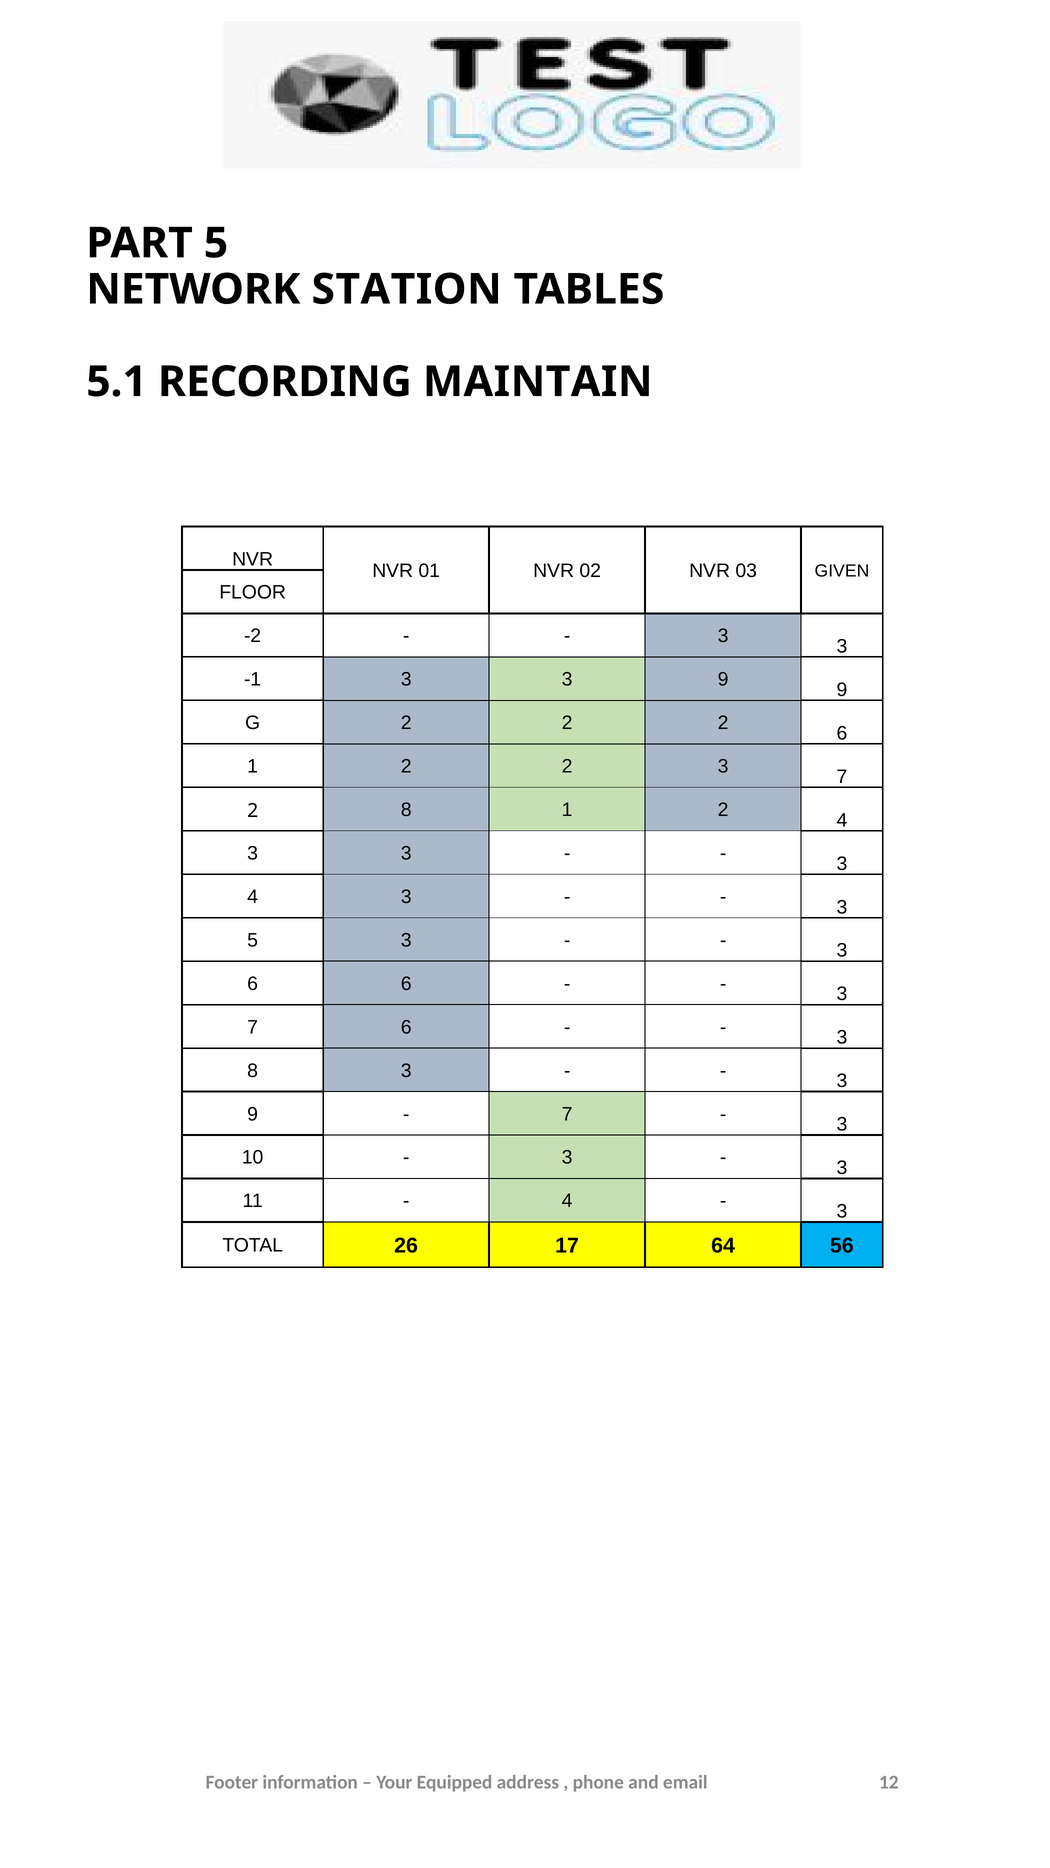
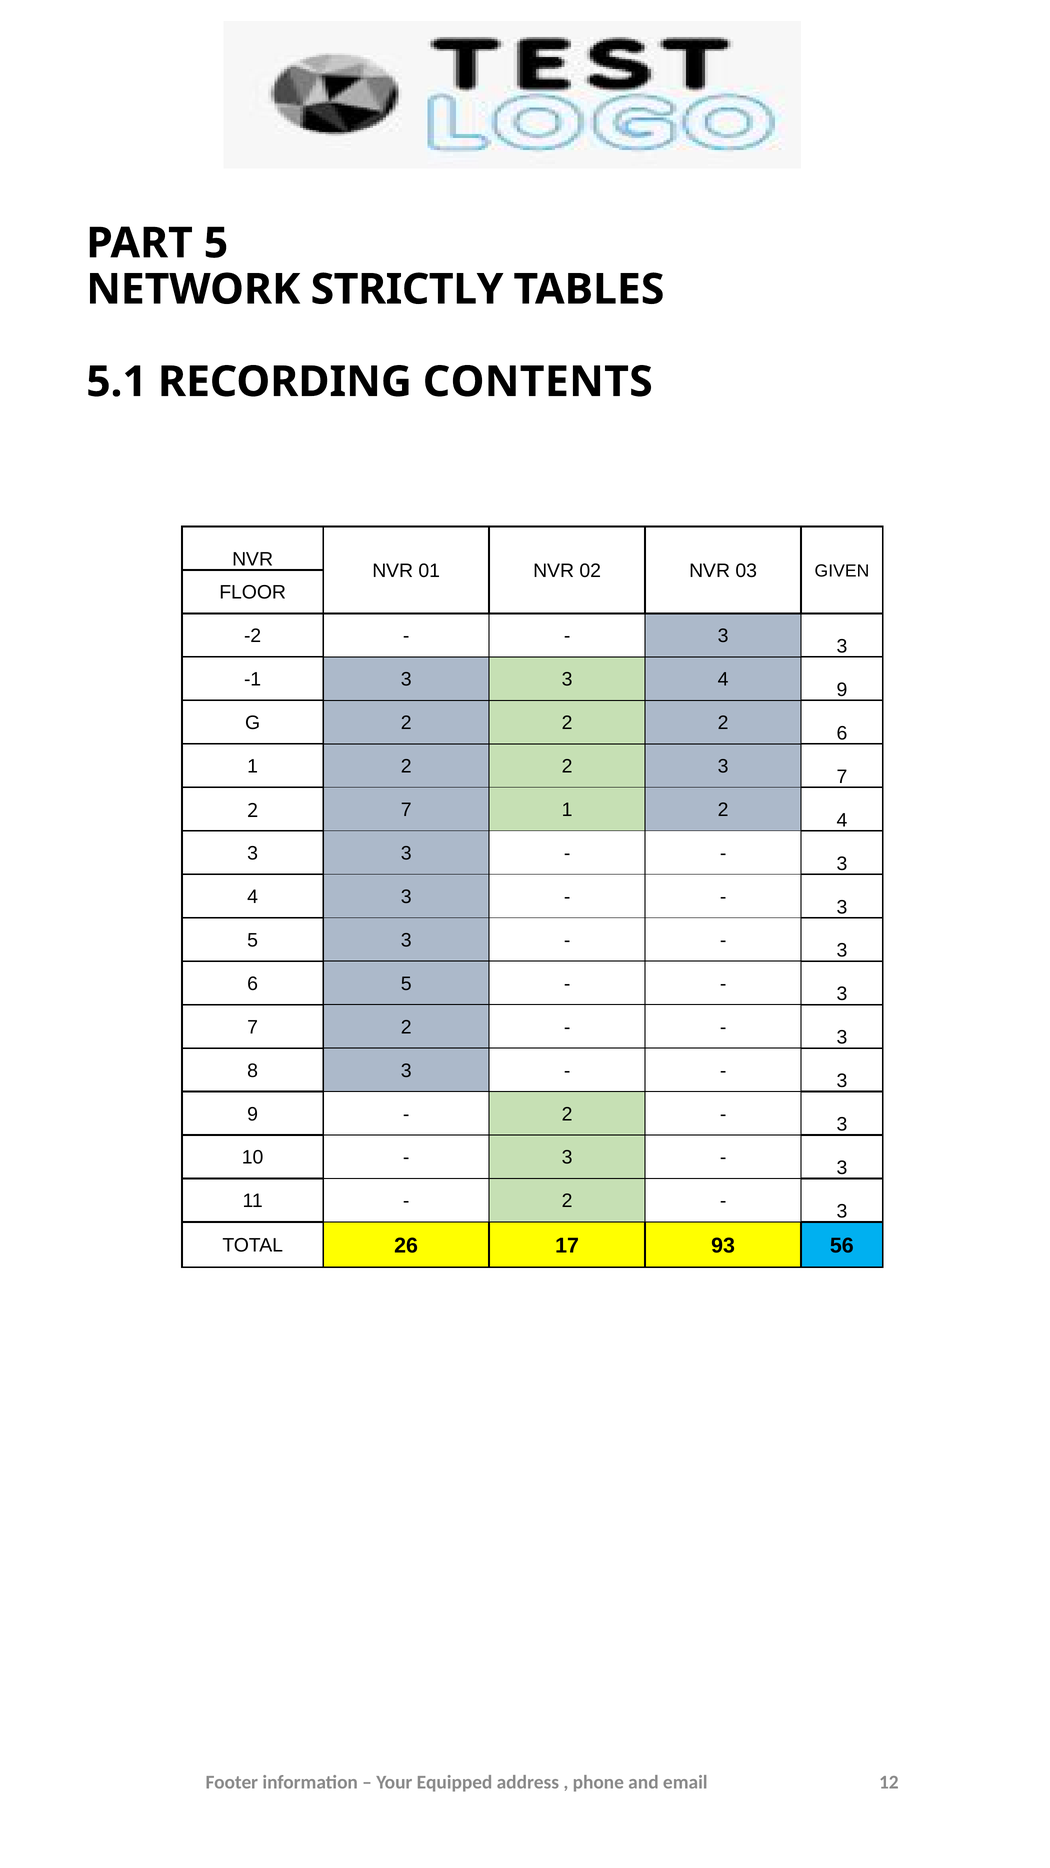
STATION: STATION -> STRICTLY (407, 289)
MAINTAIN: MAINTAIN -> CONTENTS (538, 382)
3 3 9: 9 -> 4 (723, 679)
2 8: 8 -> 7 (406, 809)
6 6: 6 -> 5 (406, 983)
6: 6 -> 2 (406, 1026)
7: 7 -> 2 (567, 1113)
4: 4 -> 2 (567, 1200)
64: 64 -> 93 (723, 1245)
